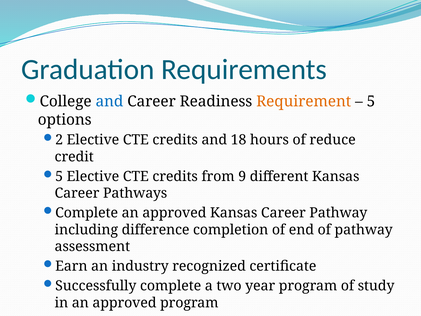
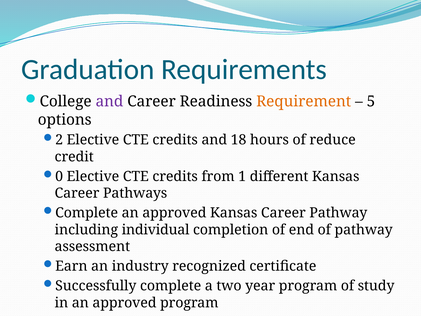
and colour: blue -> purple (109, 101)
5: 5 -> 0 (59, 176)
9: 9 -> 1 (242, 176)
difference: difference -> individual (156, 230)
